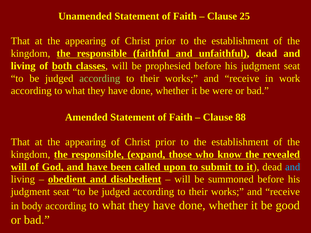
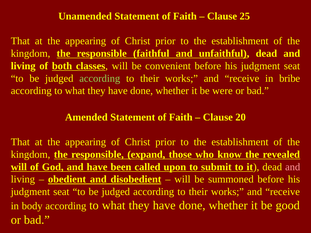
prophesied: prophesied -> convenient (168, 66)
work: work -> bribe (290, 78)
88: 88 -> 20 (241, 117)
and colour: light blue -> pink (293, 167)
